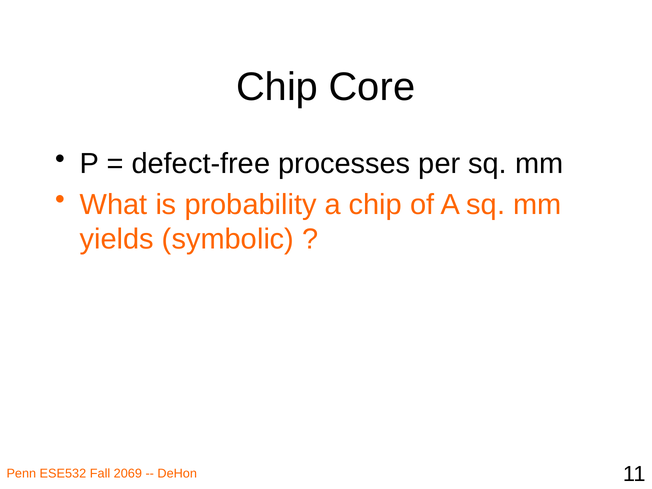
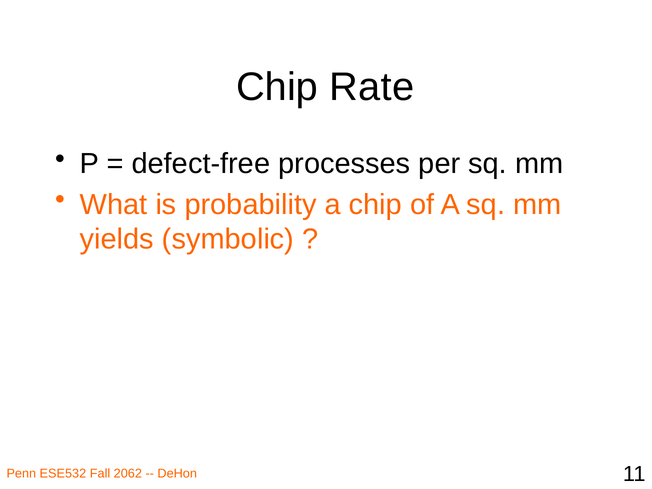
Core: Core -> Rate (372, 87)
2069: 2069 -> 2062 (128, 474)
